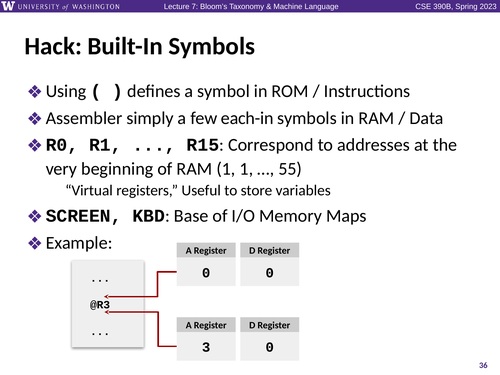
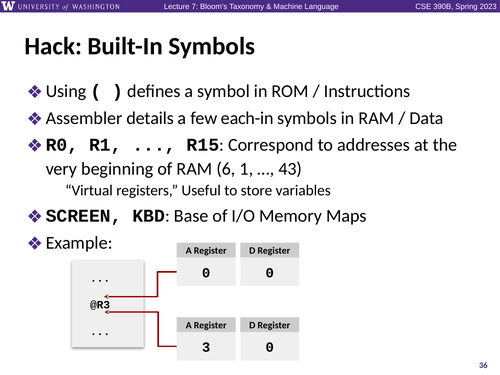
simply: simply -> details (150, 118)
RAM 1: 1 -> 6 (226, 169)
55: 55 -> 43 (290, 169)
